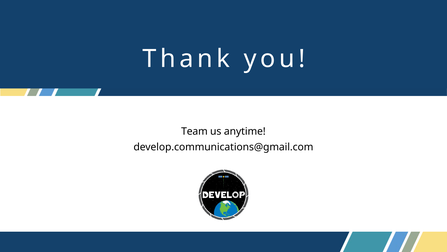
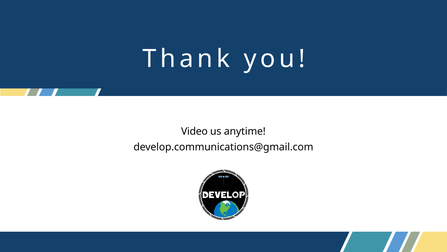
Team: Team -> Video (194, 131)
